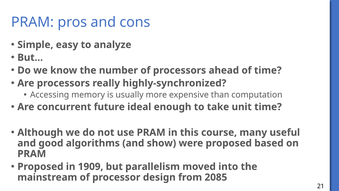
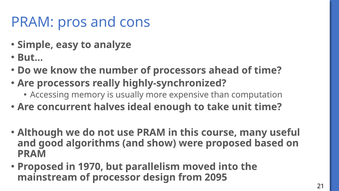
future: future -> halves (109, 107)
1909: 1909 -> 1970 (91, 166)
2085: 2085 -> 2095 (216, 177)
